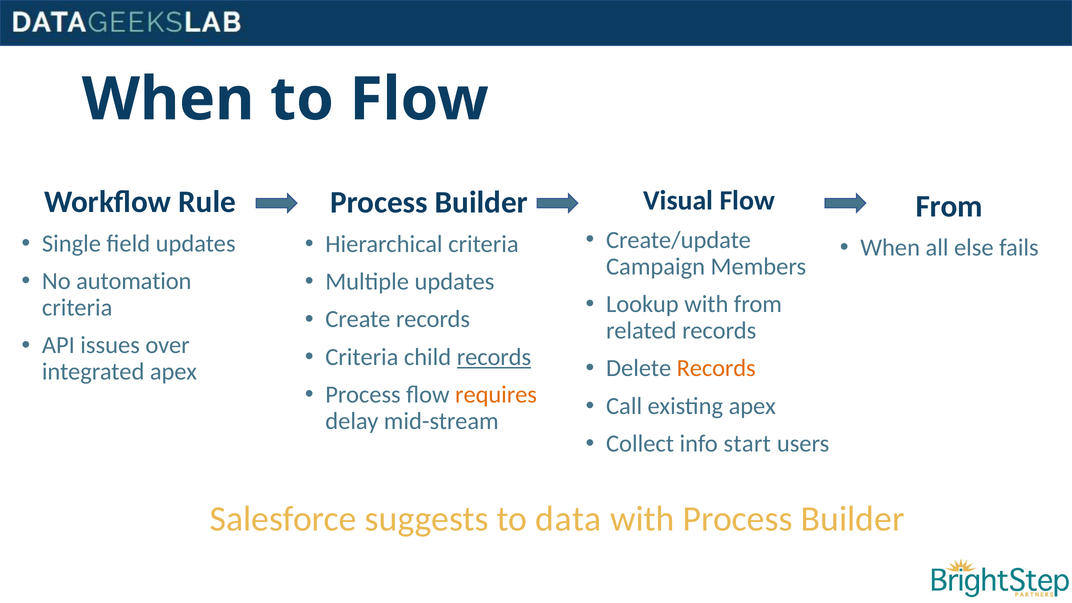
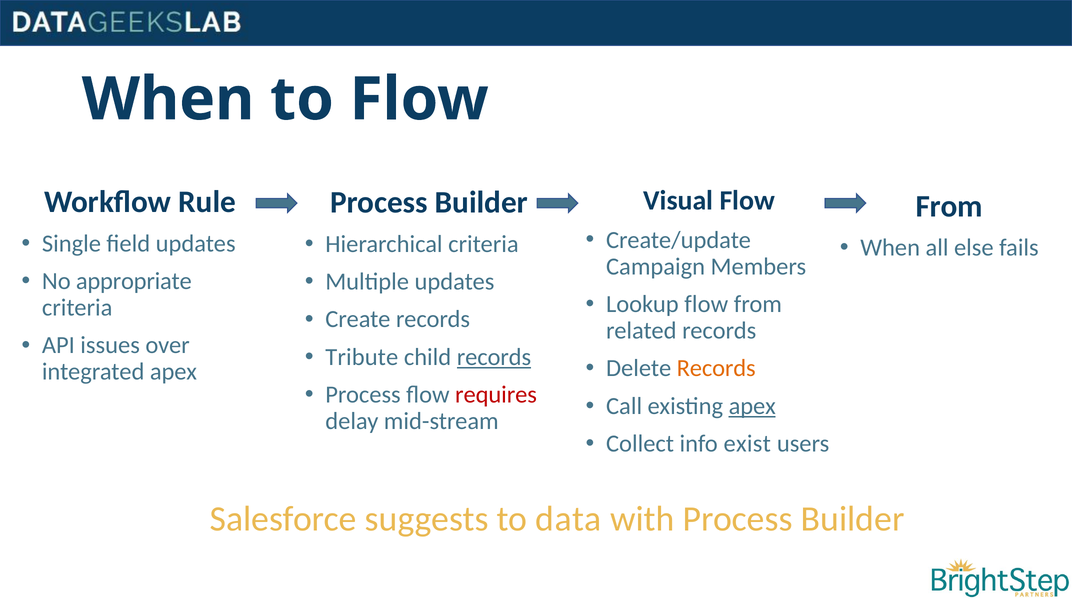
automation: automation -> appropriate (134, 281)
Lookup with: with -> flow (706, 304)
Criteria: Criteria -> Tribute (362, 357)
requires colour: orange -> red (496, 395)
apex underline: none -> present (752, 406)
start: start -> exist (747, 444)
